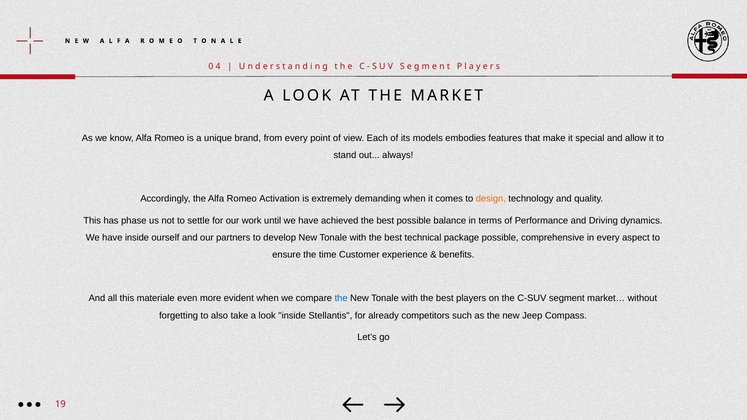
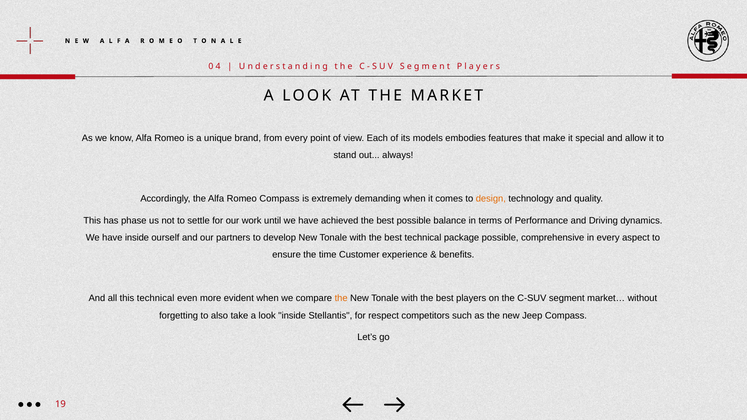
Romeo Activation: Activation -> Compass (279, 199)
this materiale: materiale -> technical (156, 299)
the colour: blue -> orange (341, 299)
already: already -> respect (384, 316)
